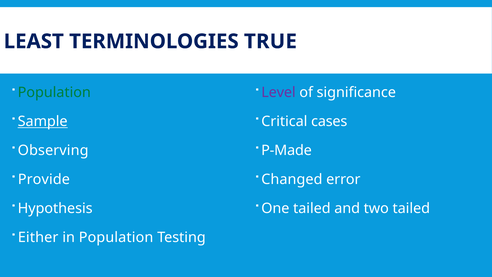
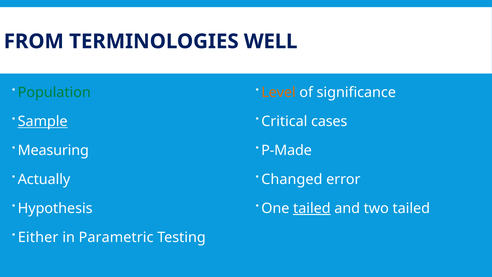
LEAST: LEAST -> FROM (34, 41)
TRUE: TRUE -> WELL (271, 41)
Level colour: purple -> orange (279, 92)
Observing: Observing -> Measuring (53, 150)
Provide: Provide -> Actually (44, 179)
tailed underline: none -> present (312, 208)
in Population: Population -> Parametric (116, 237)
